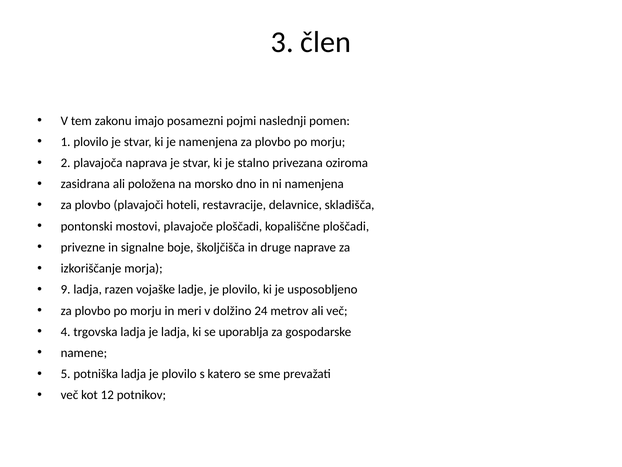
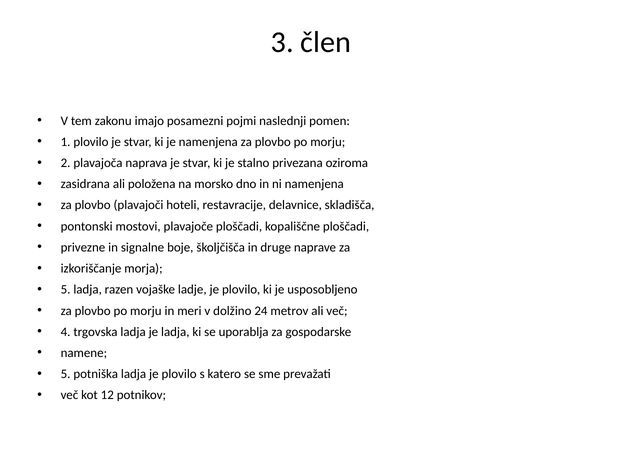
9: 9 -> 5 (66, 289)
